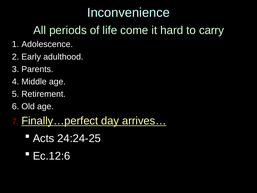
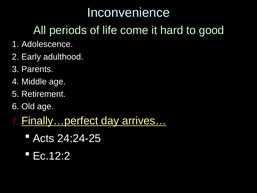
carry: carry -> good (212, 30)
Ec.12:6: Ec.12:6 -> Ec.12:2 (52, 156)
